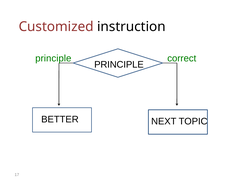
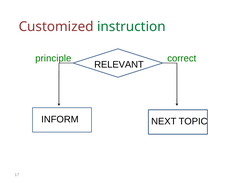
instruction colour: black -> green (131, 27)
PRINCIPLE: PRINCIPLE -> RELEVANT (119, 64)
BETTER: BETTER -> INFORM (60, 119)
